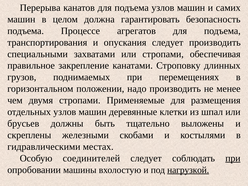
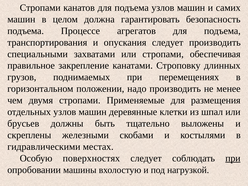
Перерыва: Перерыва -> Стропами (40, 8)
соединителей: соединителей -> поверхностях (91, 158)
нагрузкой underline: present -> none (188, 170)
